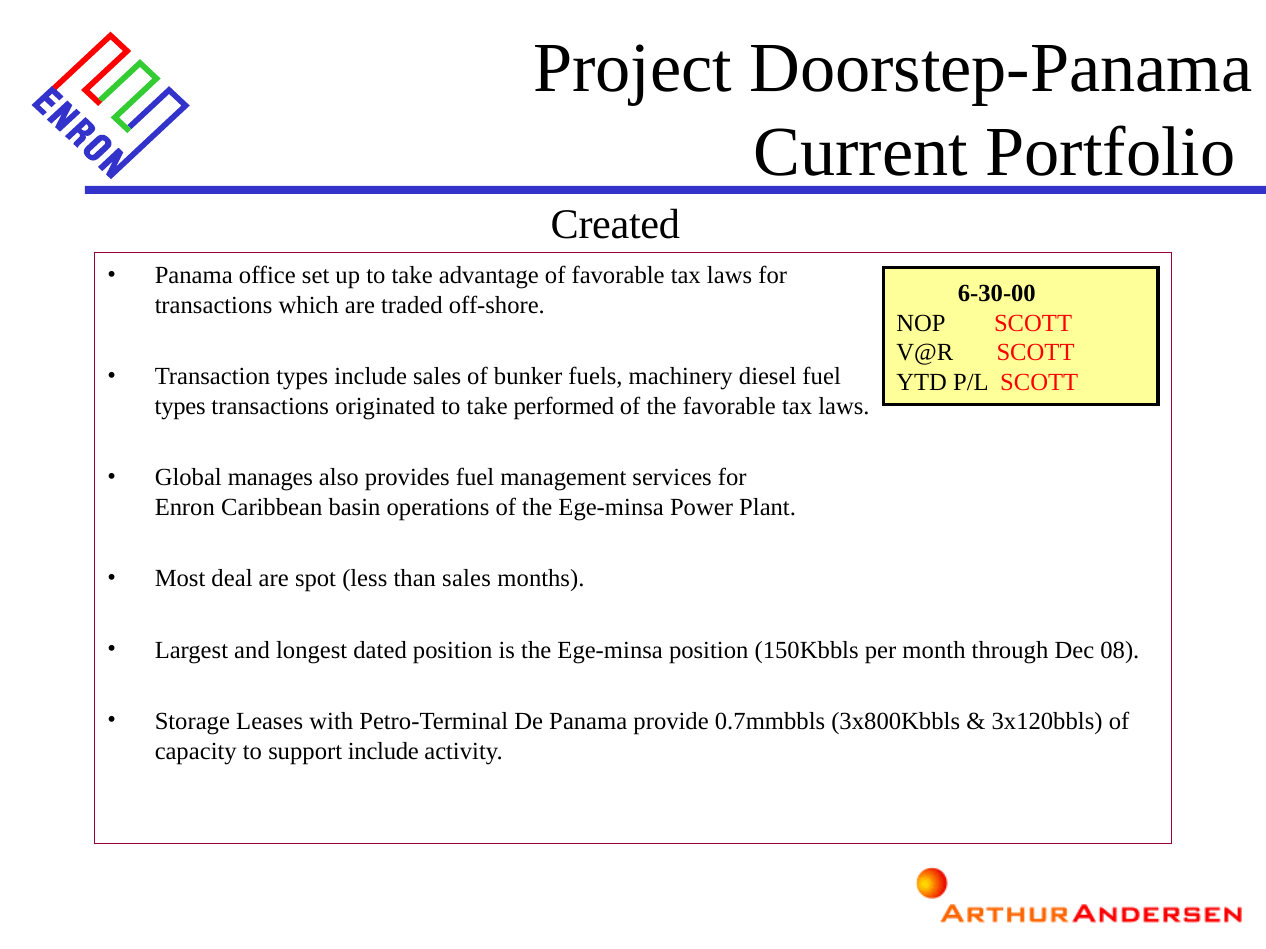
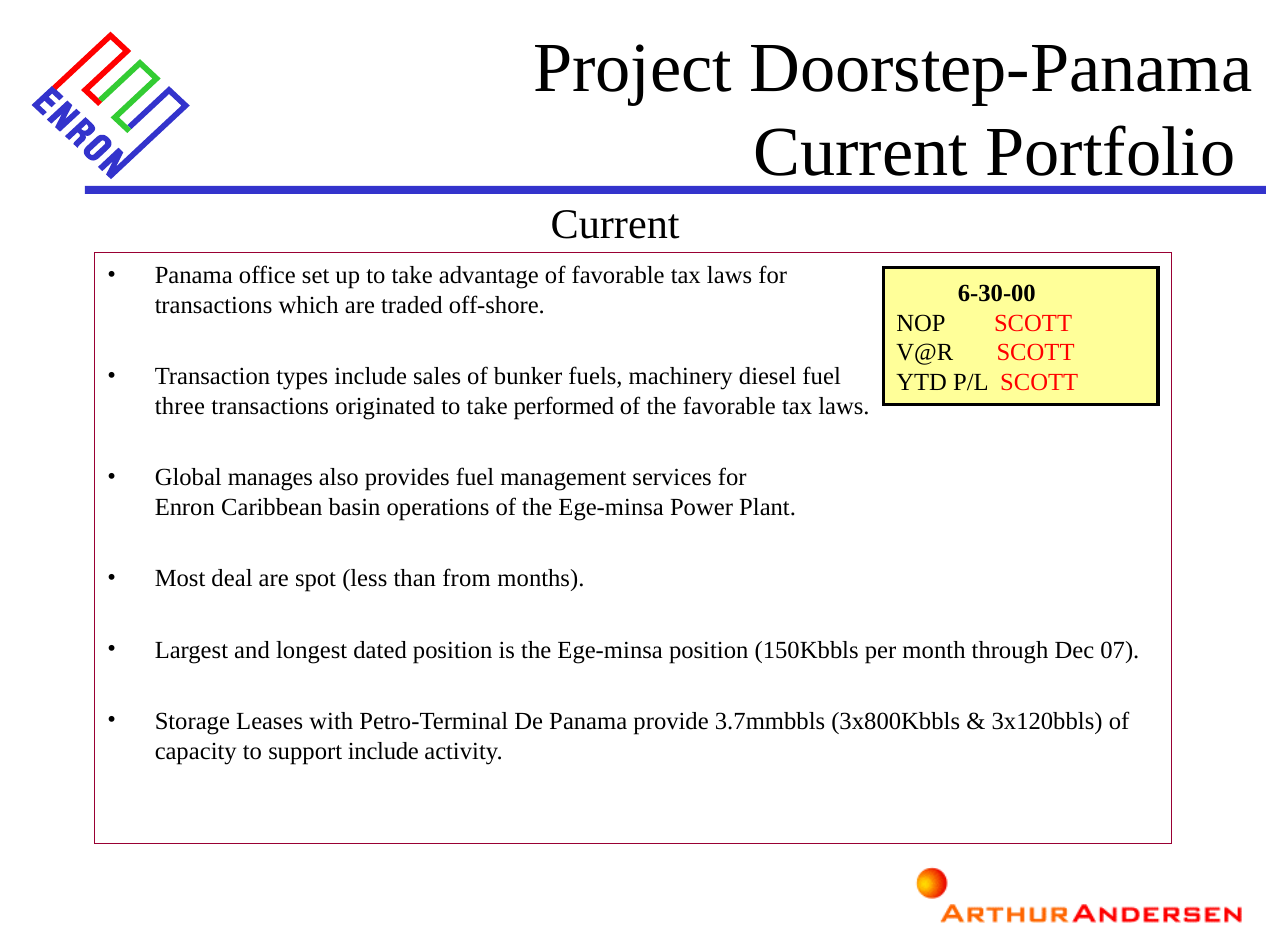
Created: Created -> Current (615, 225)
types: types -> three (180, 406)
than sales: sales -> from (467, 579)
08: 08 -> 07 (1120, 650)
0.7mmbbls: 0.7mmbbls -> 3.7mmbbls (770, 722)
